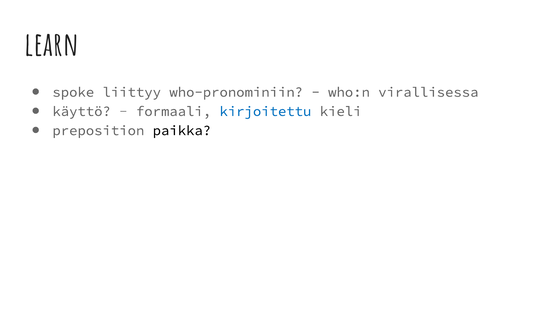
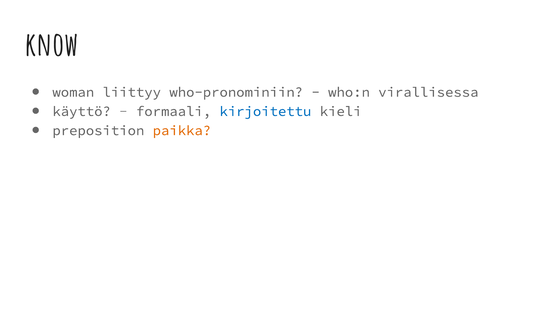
learn: learn -> know (52, 45)
spoke: spoke -> woman (73, 92)
paikka colour: black -> orange (182, 131)
